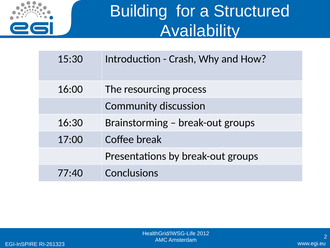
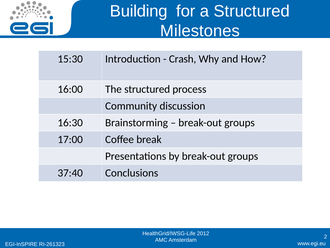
Availability: Availability -> Milestones (200, 31)
The resourcing: resourcing -> structured (147, 89)
77:40: 77:40 -> 37:40 (70, 173)
